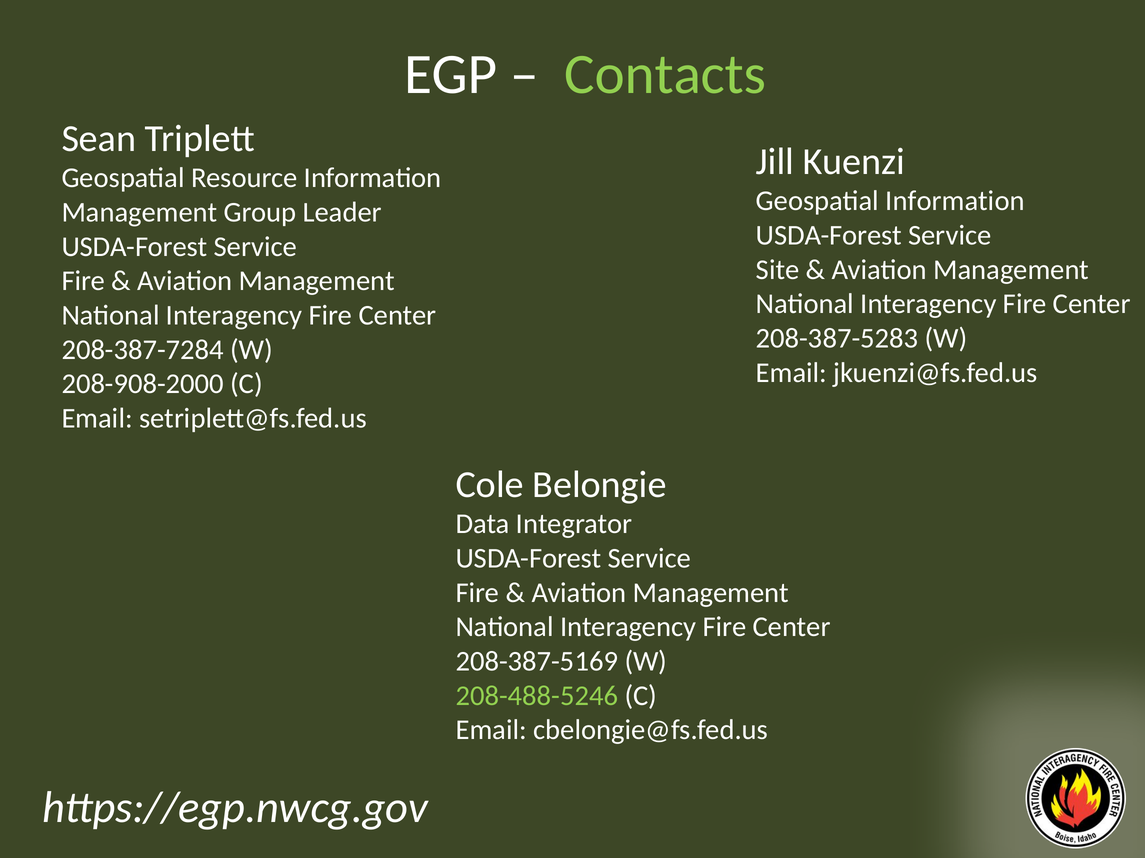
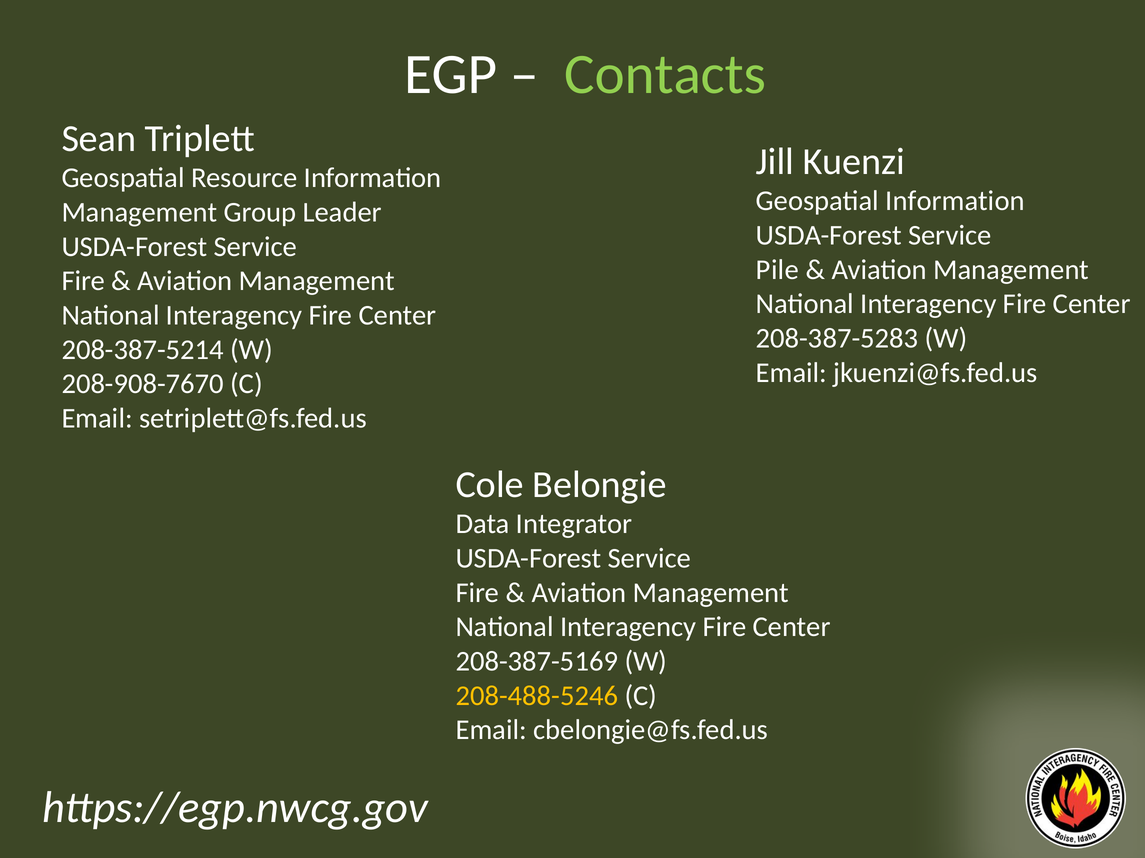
Site: Site -> Pile (777, 270)
208-387-7284: 208-387-7284 -> 208-387-5214 (143, 350)
208-908-2000: 208-908-2000 -> 208-908-7670 (143, 384)
208-488-5246 colour: light green -> yellow (537, 696)
